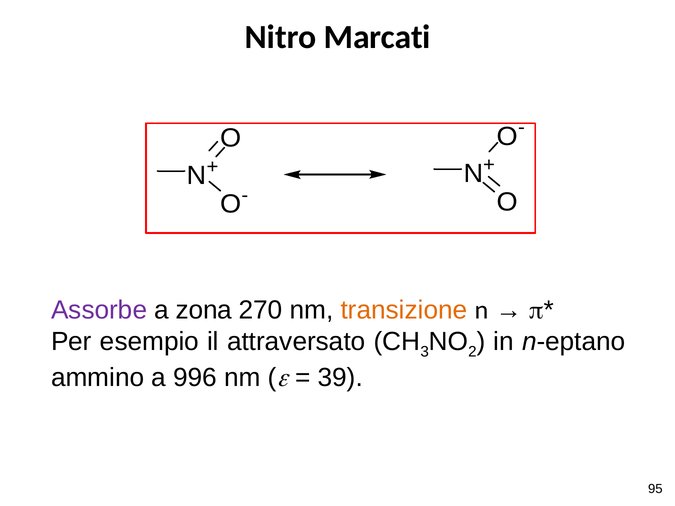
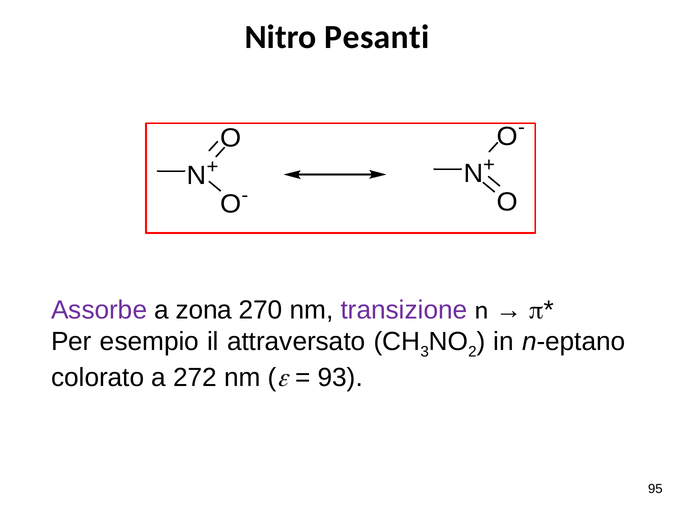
Marcati: Marcati -> Pesanti (377, 37)
transizione colour: orange -> purple (404, 310)
ammino: ammino -> colorato (98, 378)
996: 996 -> 272 (195, 378)
39: 39 -> 93 (340, 378)
